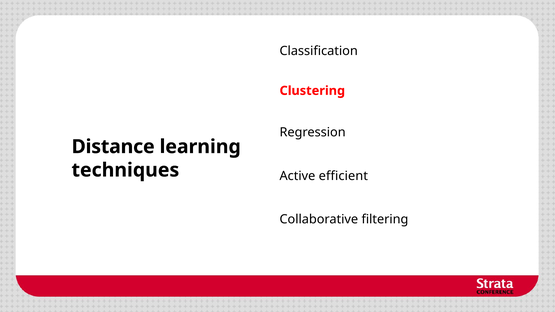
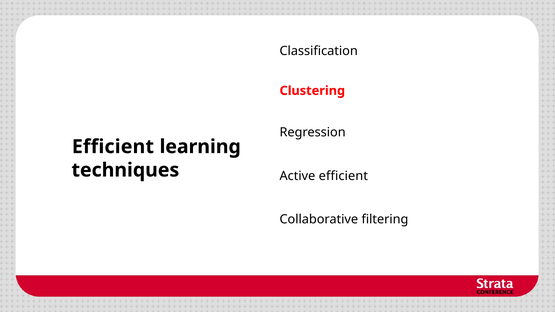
Distance: Distance -> Efficient (113, 147)
